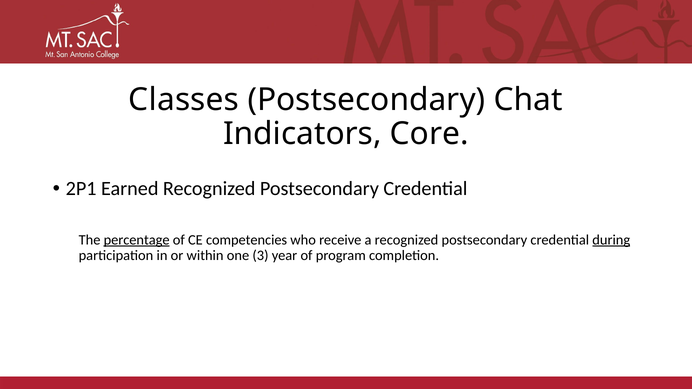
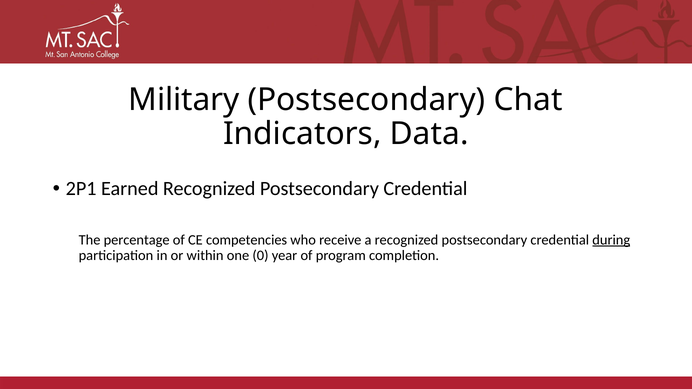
Classes: Classes -> Military (184, 100)
Core: Core -> Data (429, 134)
percentage underline: present -> none (137, 240)
3: 3 -> 0 (260, 256)
